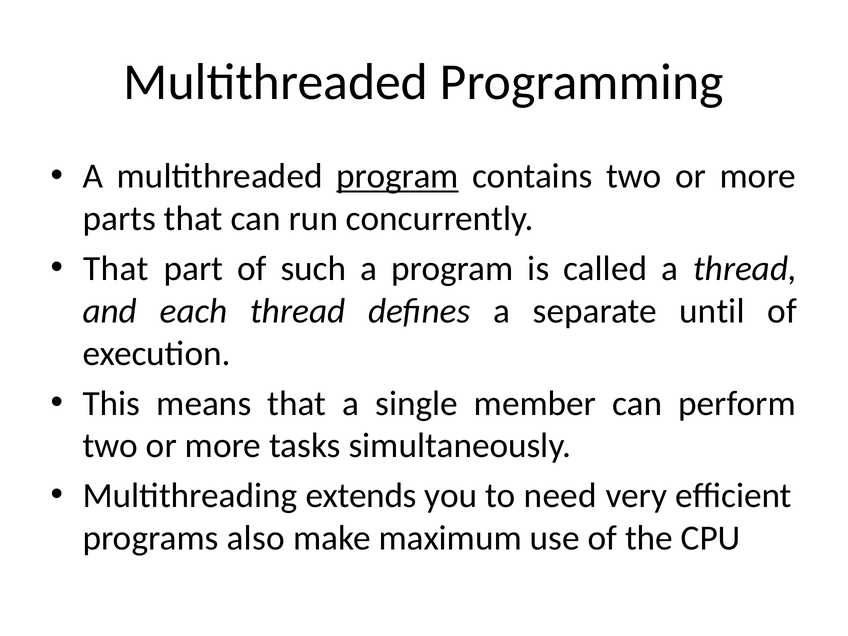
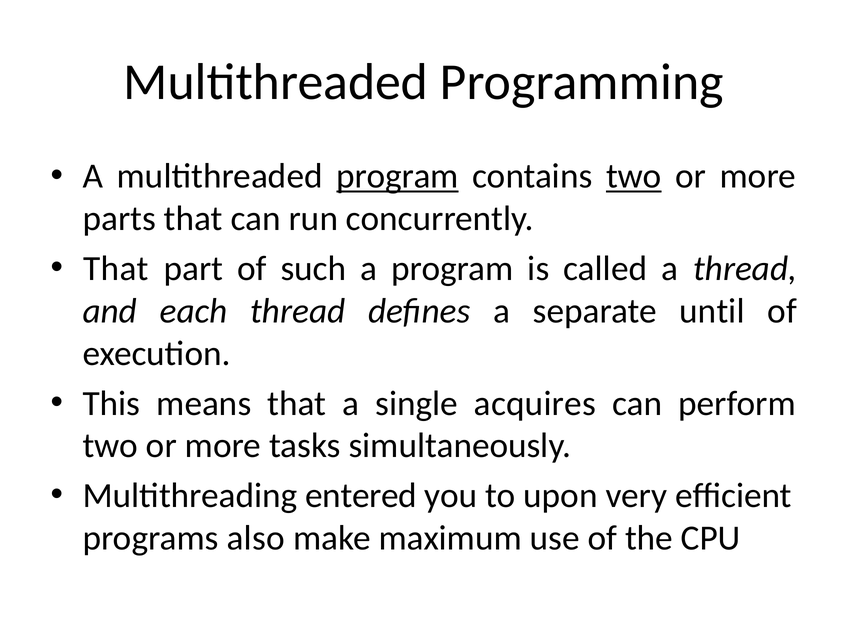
two underline: none -> present (634, 176)
member: member -> acquires (535, 403)
extends: extends -> entered (361, 496)
need: need -> upon (560, 496)
